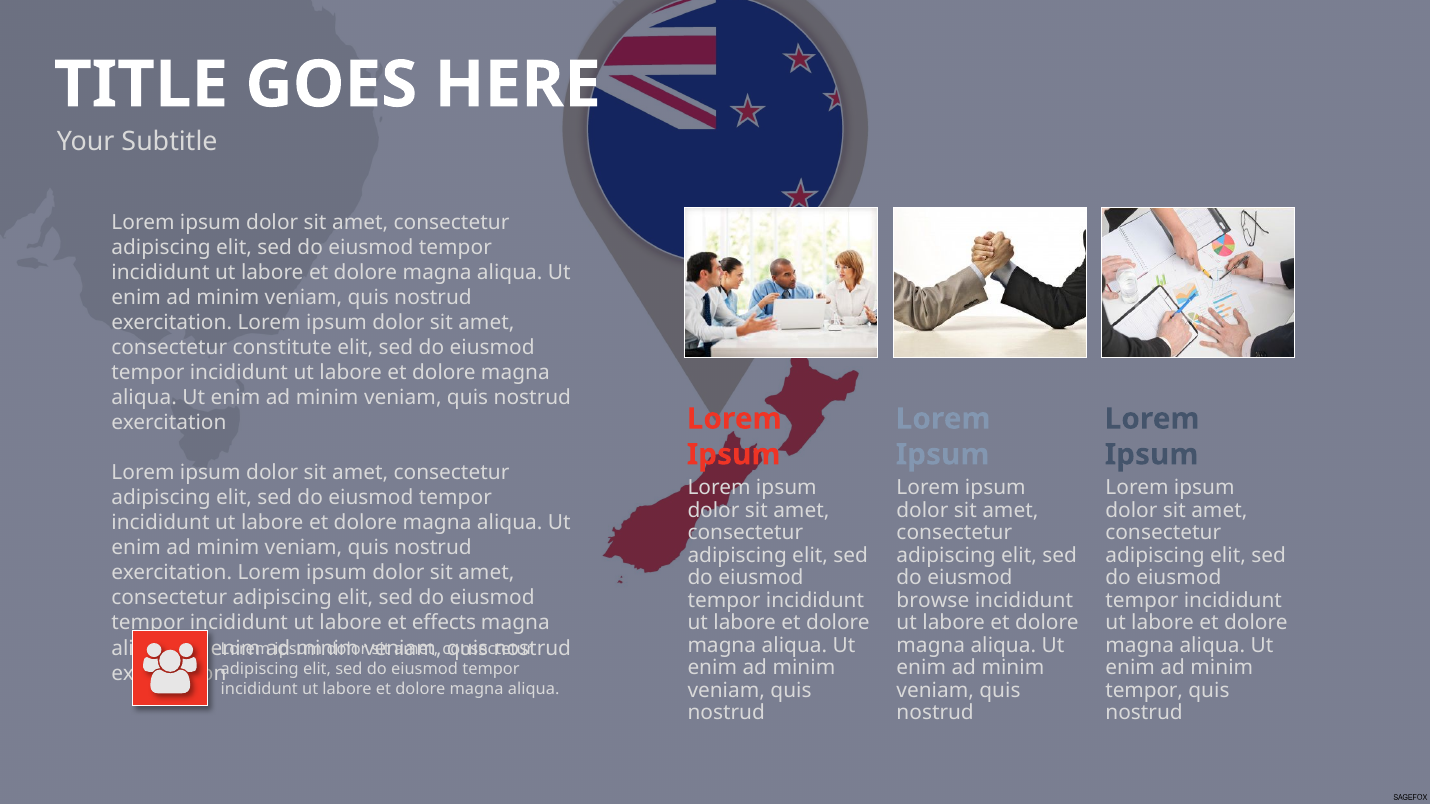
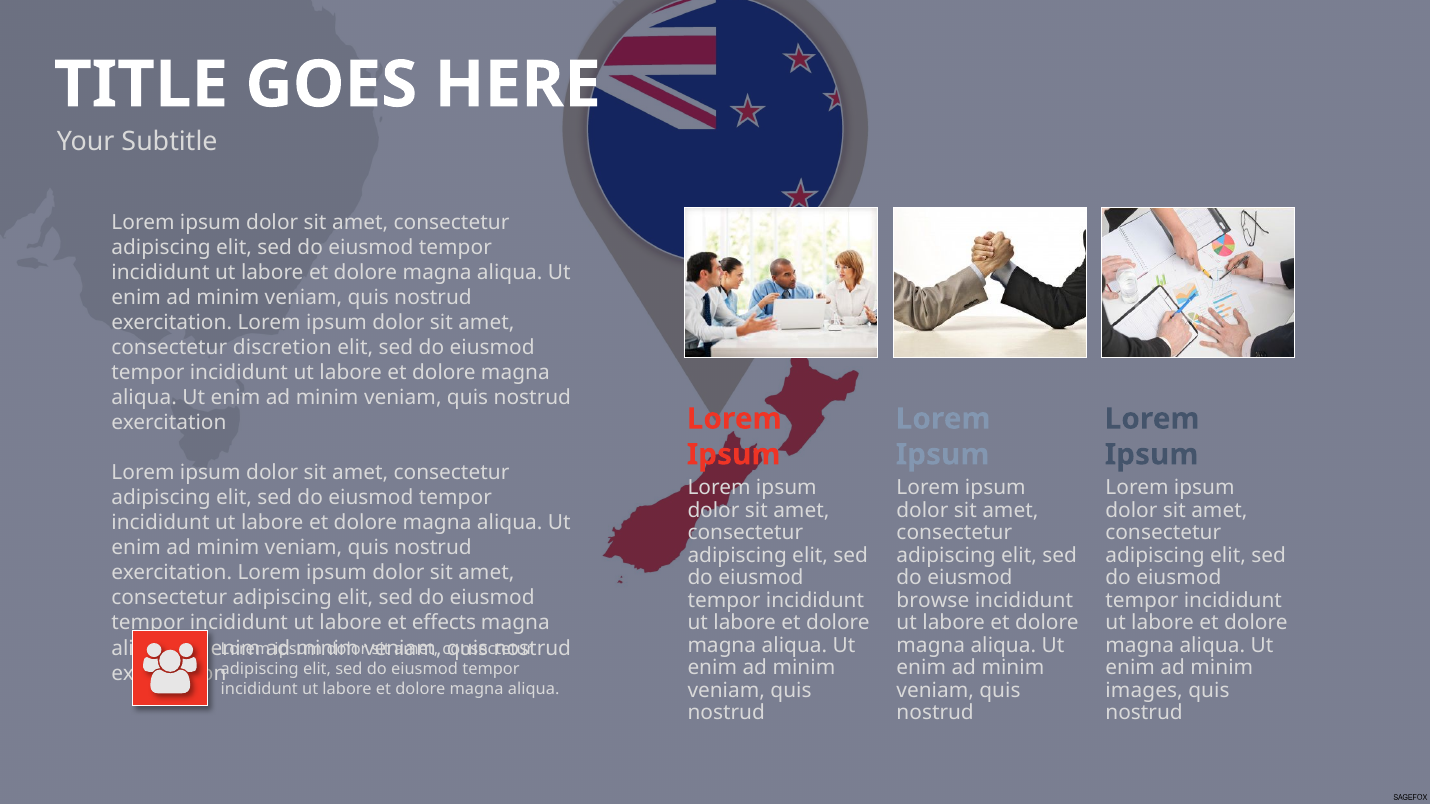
constitute: constitute -> discretion (282, 348)
tempor: tempor -> images (1144, 691)
